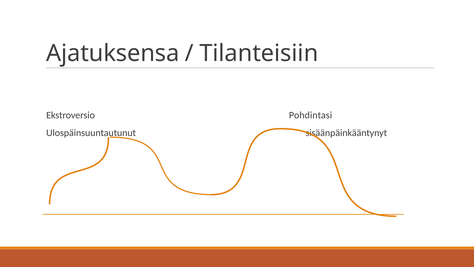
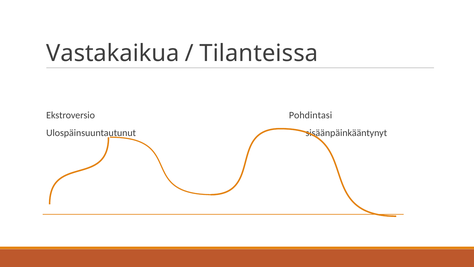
Ajatuksensa: Ajatuksensa -> Vastakaikua (113, 53)
Tilanteisiin: Tilanteisiin -> Tilanteissa (259, 53)
